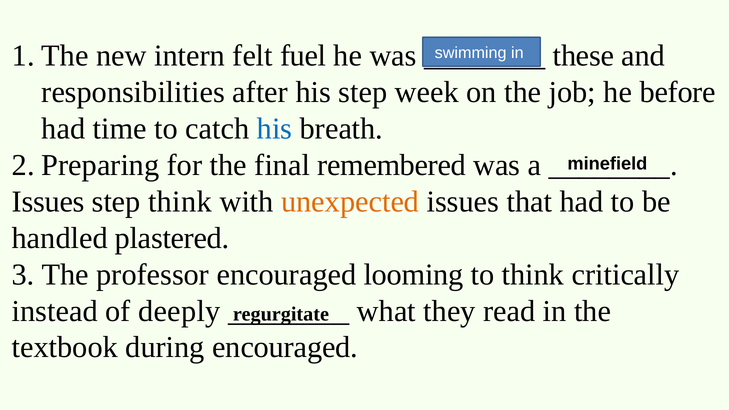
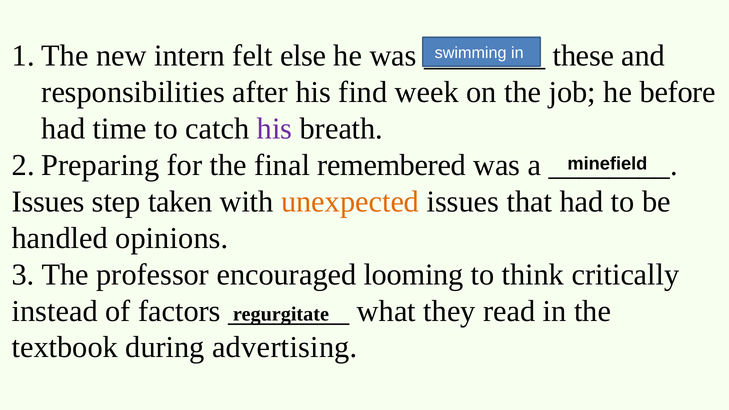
fuel: fuel -> else (303, 56)
his step: step -> find (363, 92)
his colour: blue -> purple (275, 129)
step think: think -> taken (180, 202)
plastered: plastered -> opinions (172, 238)
deeply: deeply -> factors (179, 311)
during encouraged: encouraged -> advertising (285, 348)
